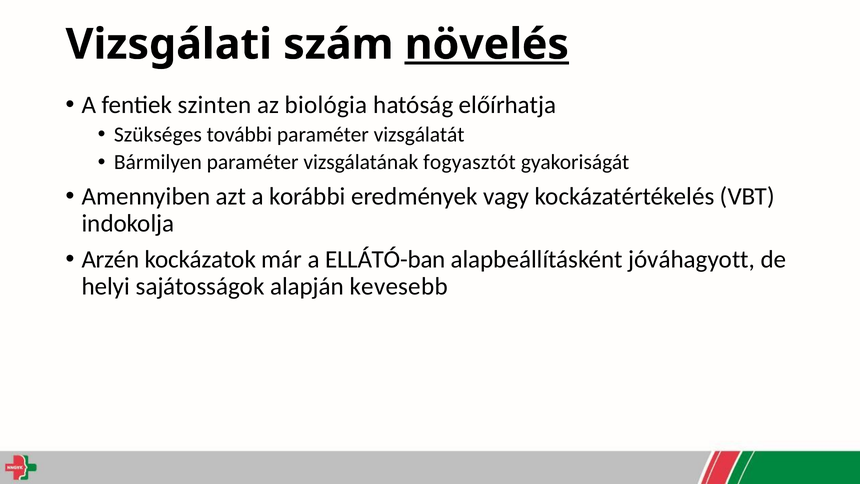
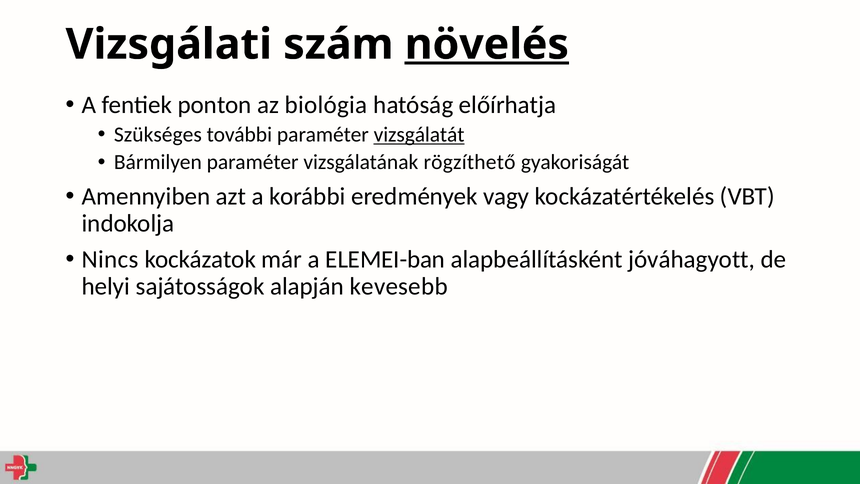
szinten: szinten -> ponton (215, 105)
vizsgálatát underline: none -> present (419, 135)
fogyasztót: fogyasztót -> rögzíthető (470, 162)
Arzén: Arzén -> Nincs (110, 259)
ELLÁTÓ-ban: ELLÁTÓ-ban -> ELEMEI-ban (385, 259)
